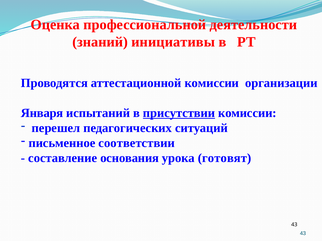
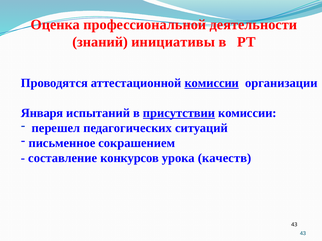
комиссии underline: none -> present (212, 83)
соответствии: соответствии -> сокрашением (137, 143)
основания: основания -> конкурсов (130, 158)
готовят: готовят -> качеств (225, 158)
